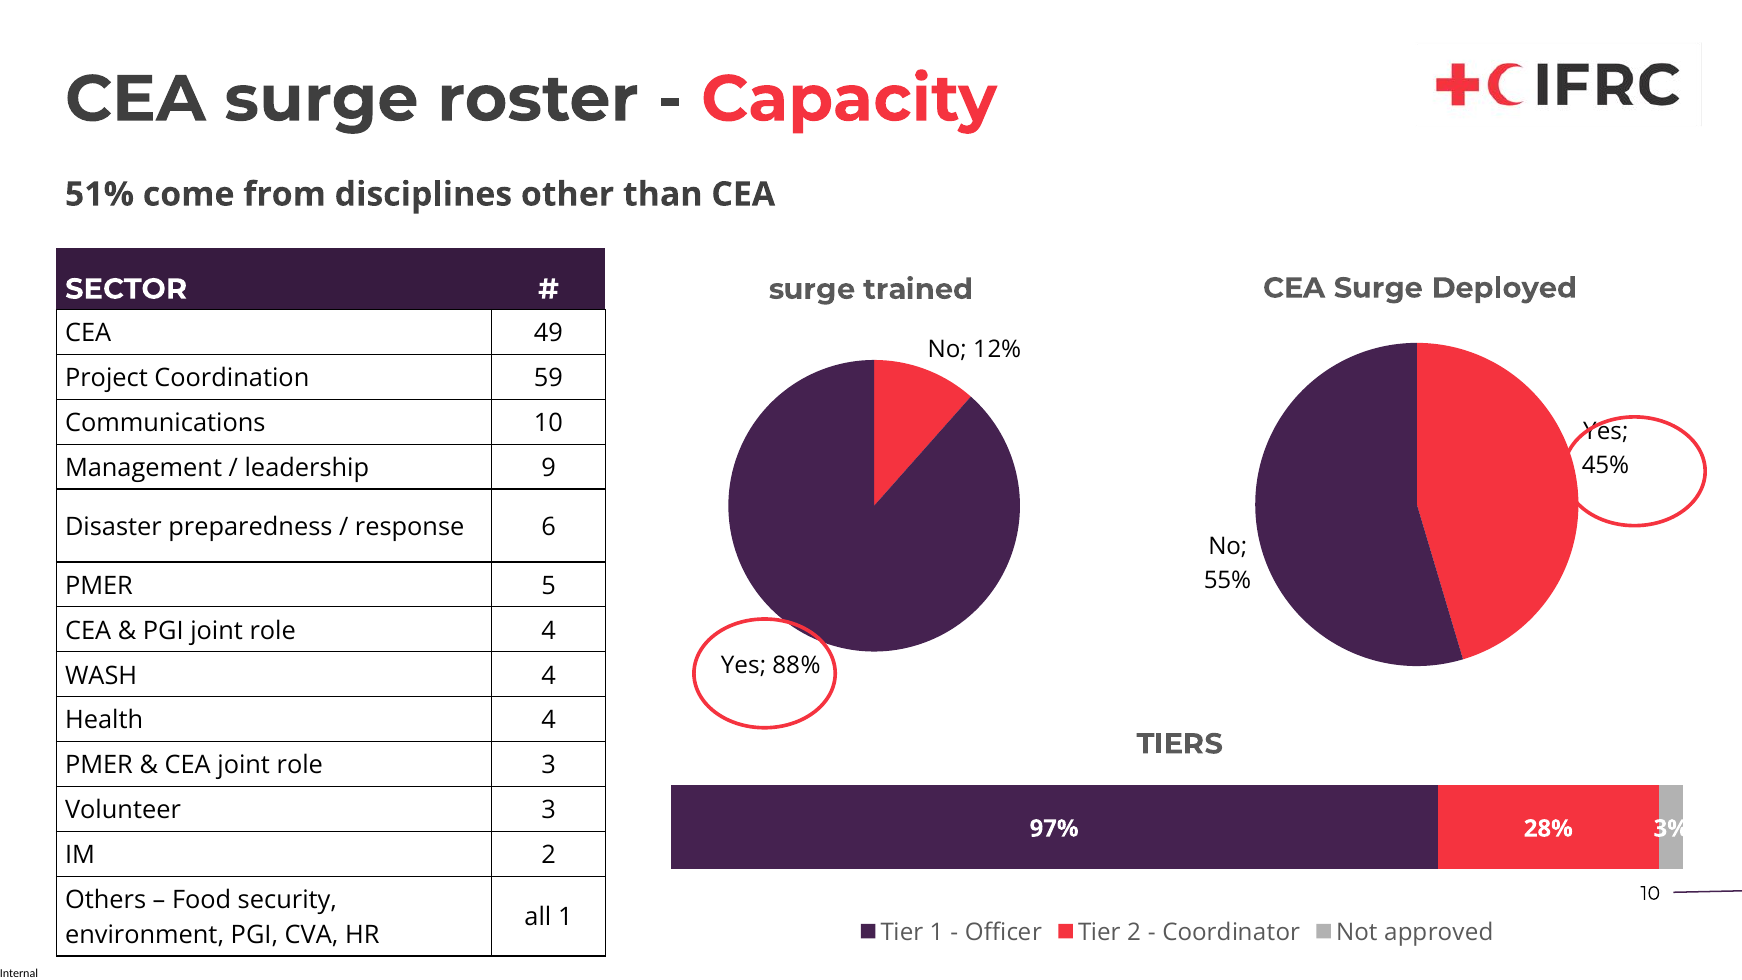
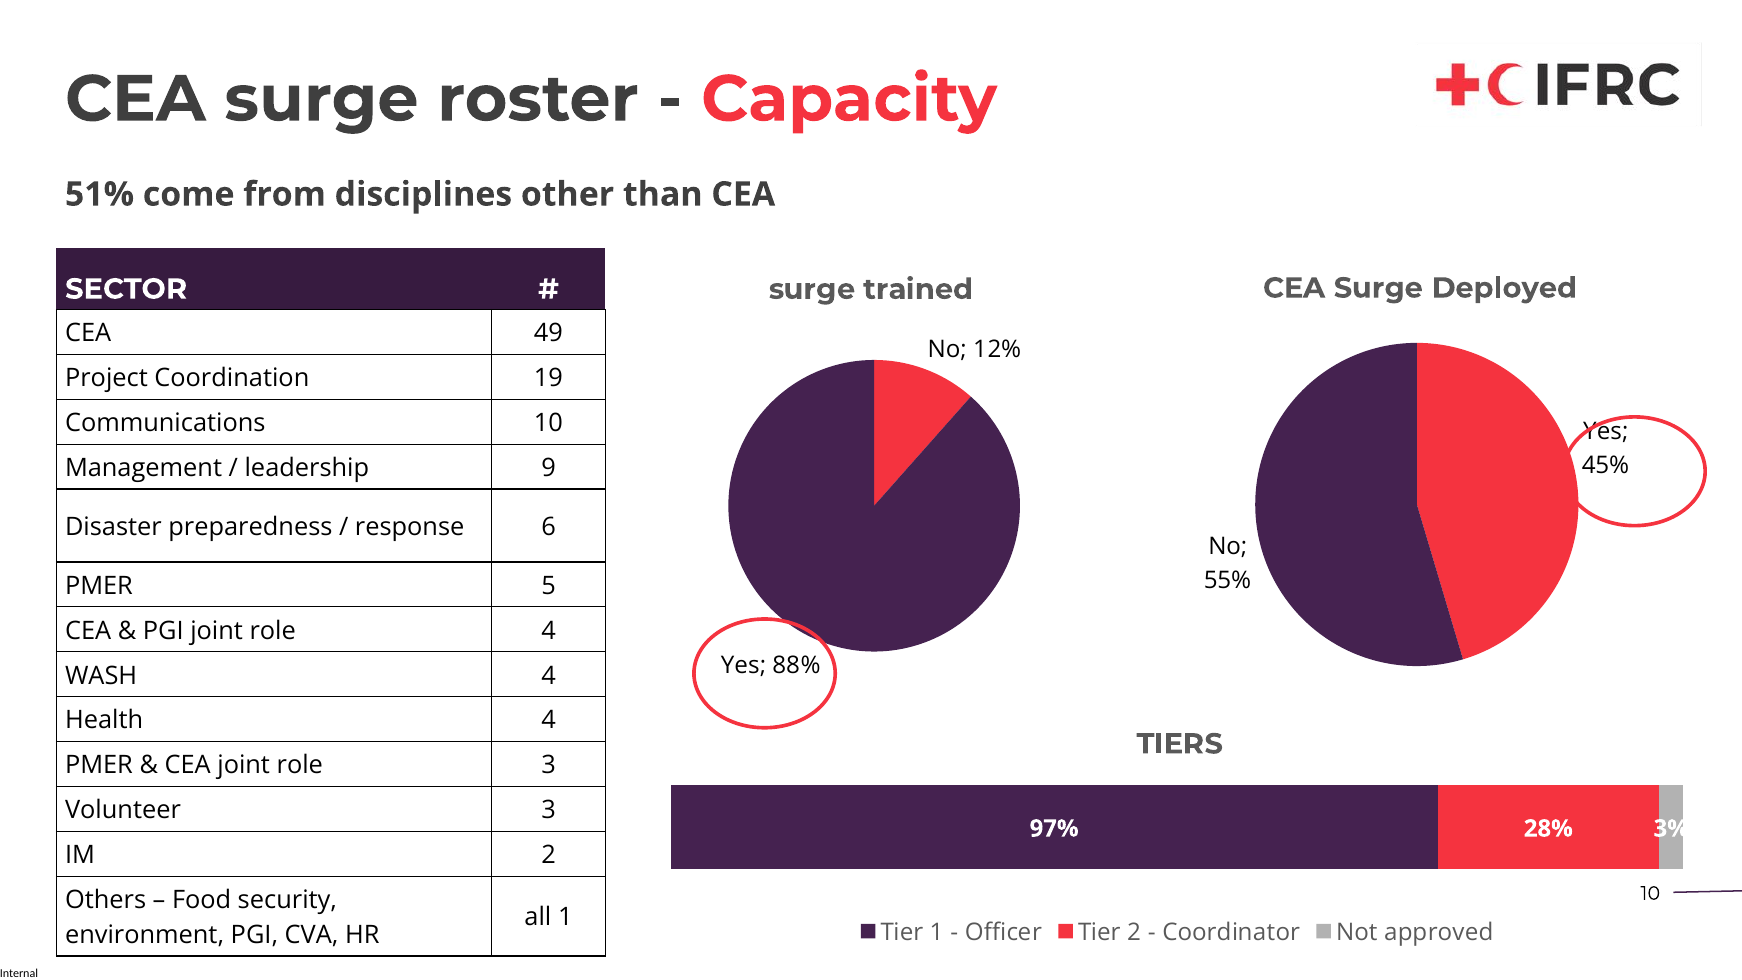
59: 59 -> 19 (548, 378)
